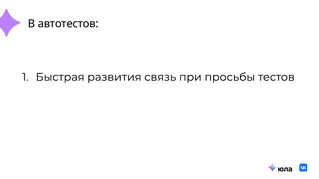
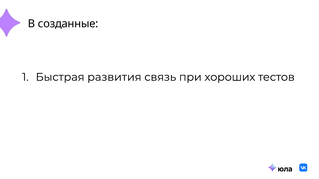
автотестов: автотестов -> созданные (68, 24)
просьбы: просьбы -> хороших (230, 77)
